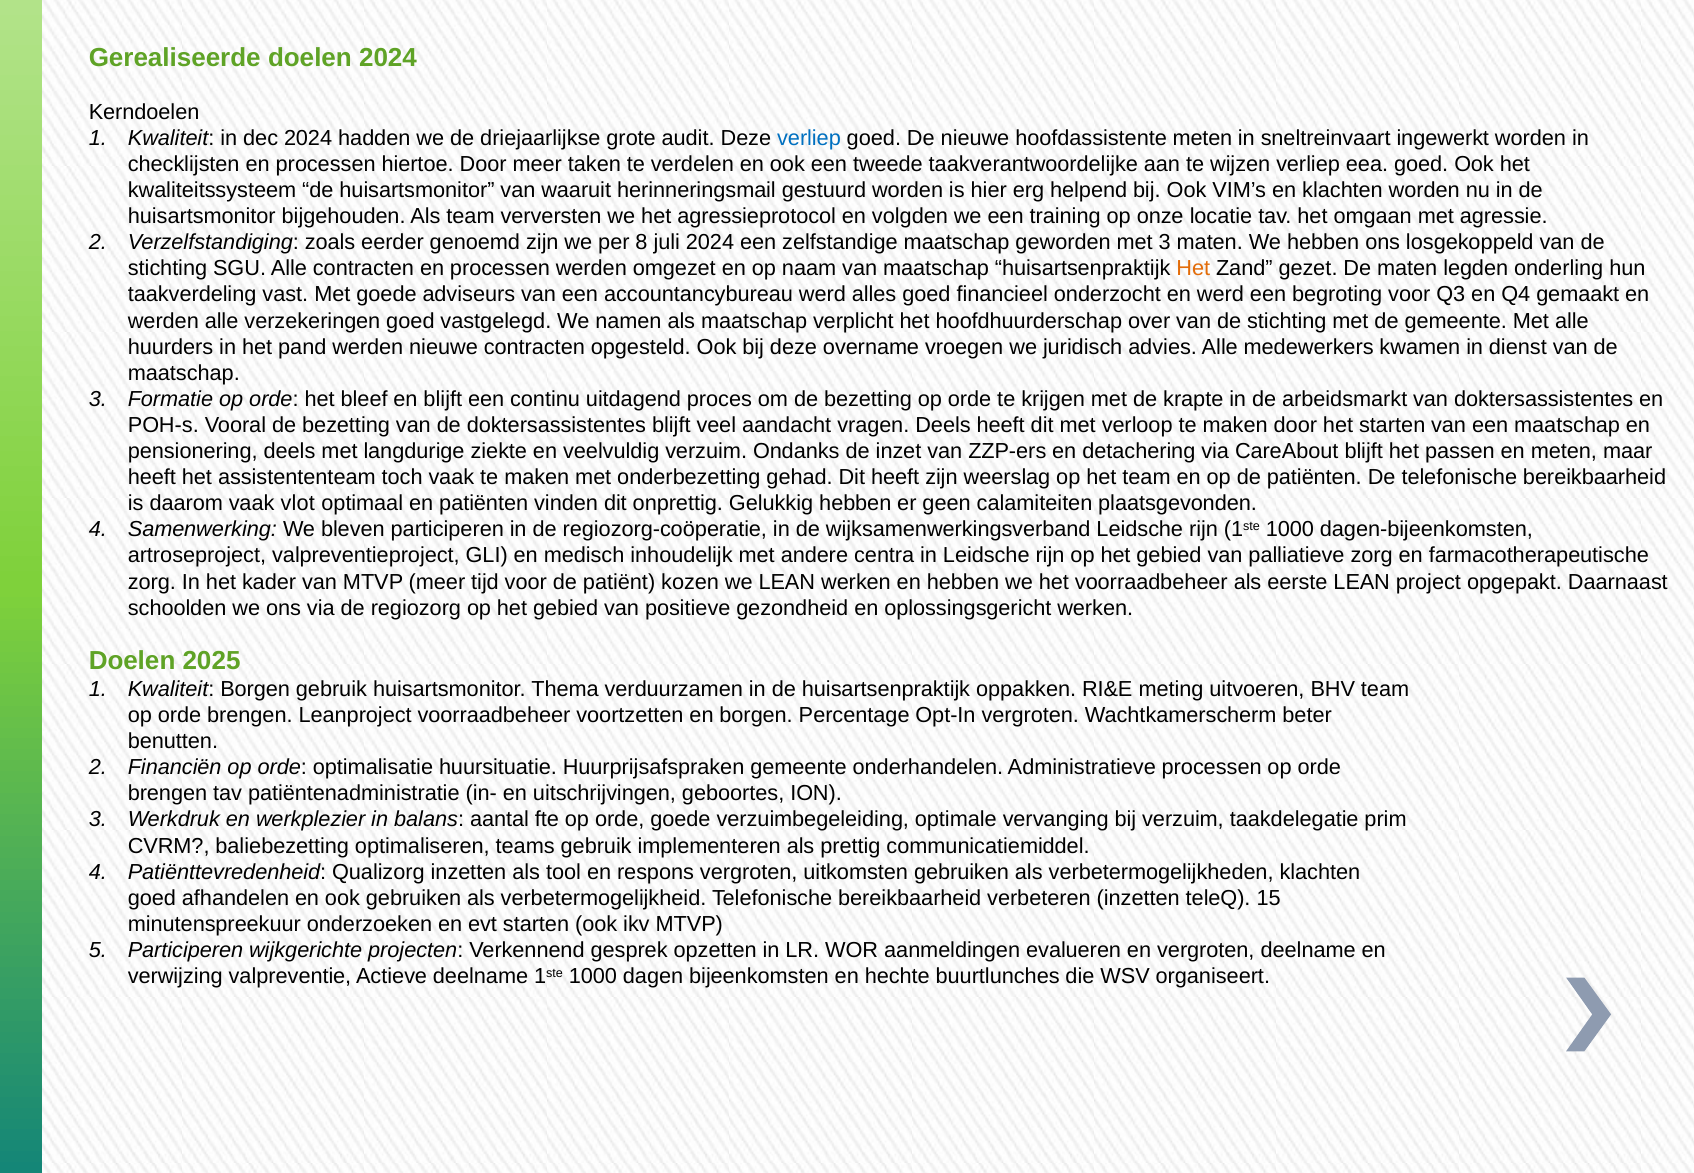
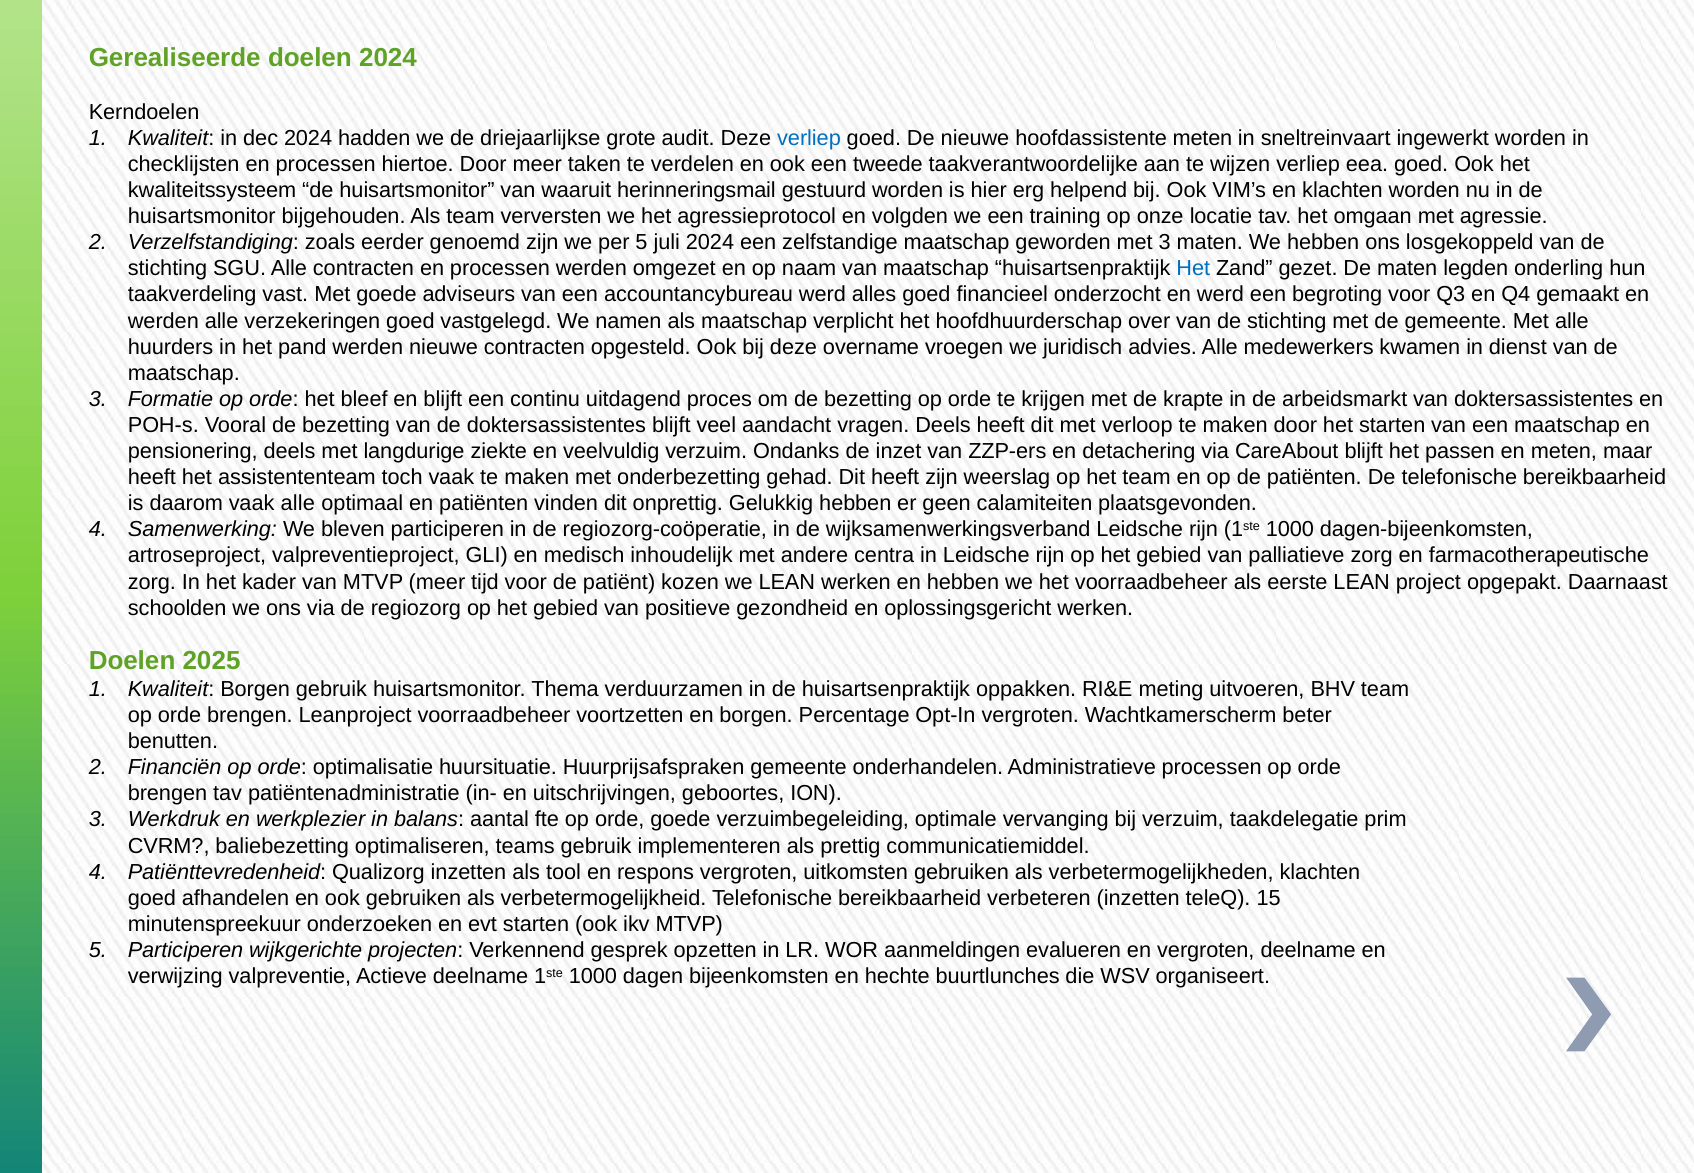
per 8: 8 -> 5 (641, 242)
Het colour: orange -> blue (1193, 269)
vaak vlot: vlot -> alle (298, 503)
